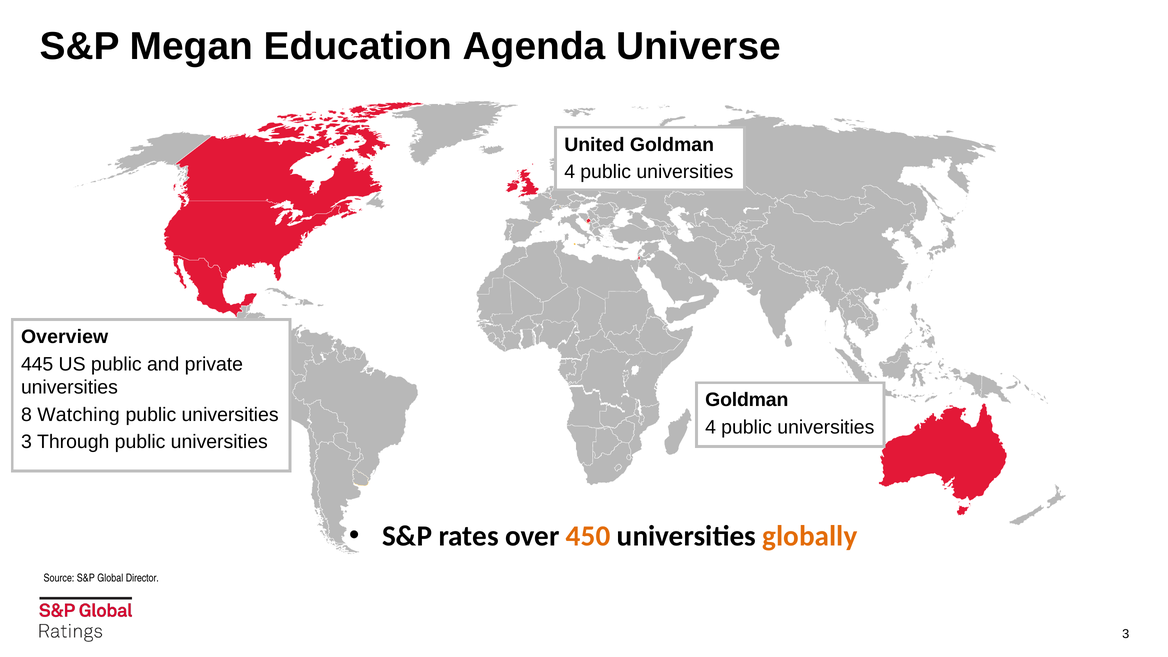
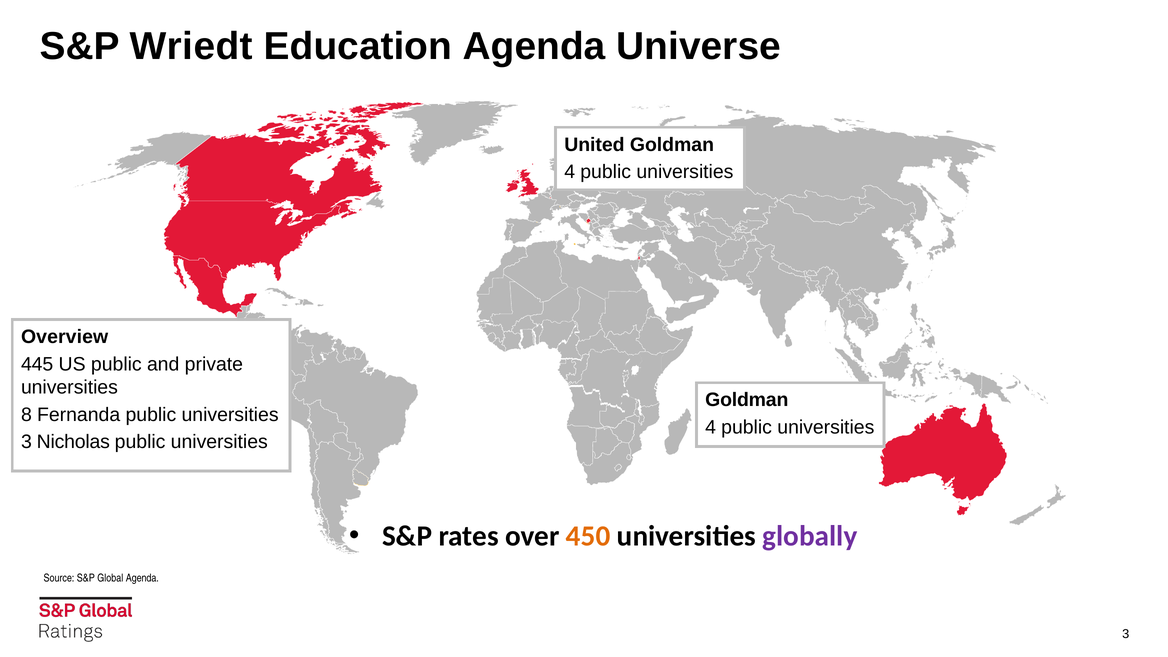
Megan: Megan -> Wriedt (191, 46)
Watching: Watching -> Fernanda (79, 415)
Through: Through -> Nicholas (73, 442)
globally colour: orange -> purple (810, 536)
Global Director: Director -> Agenda (142, 578)
